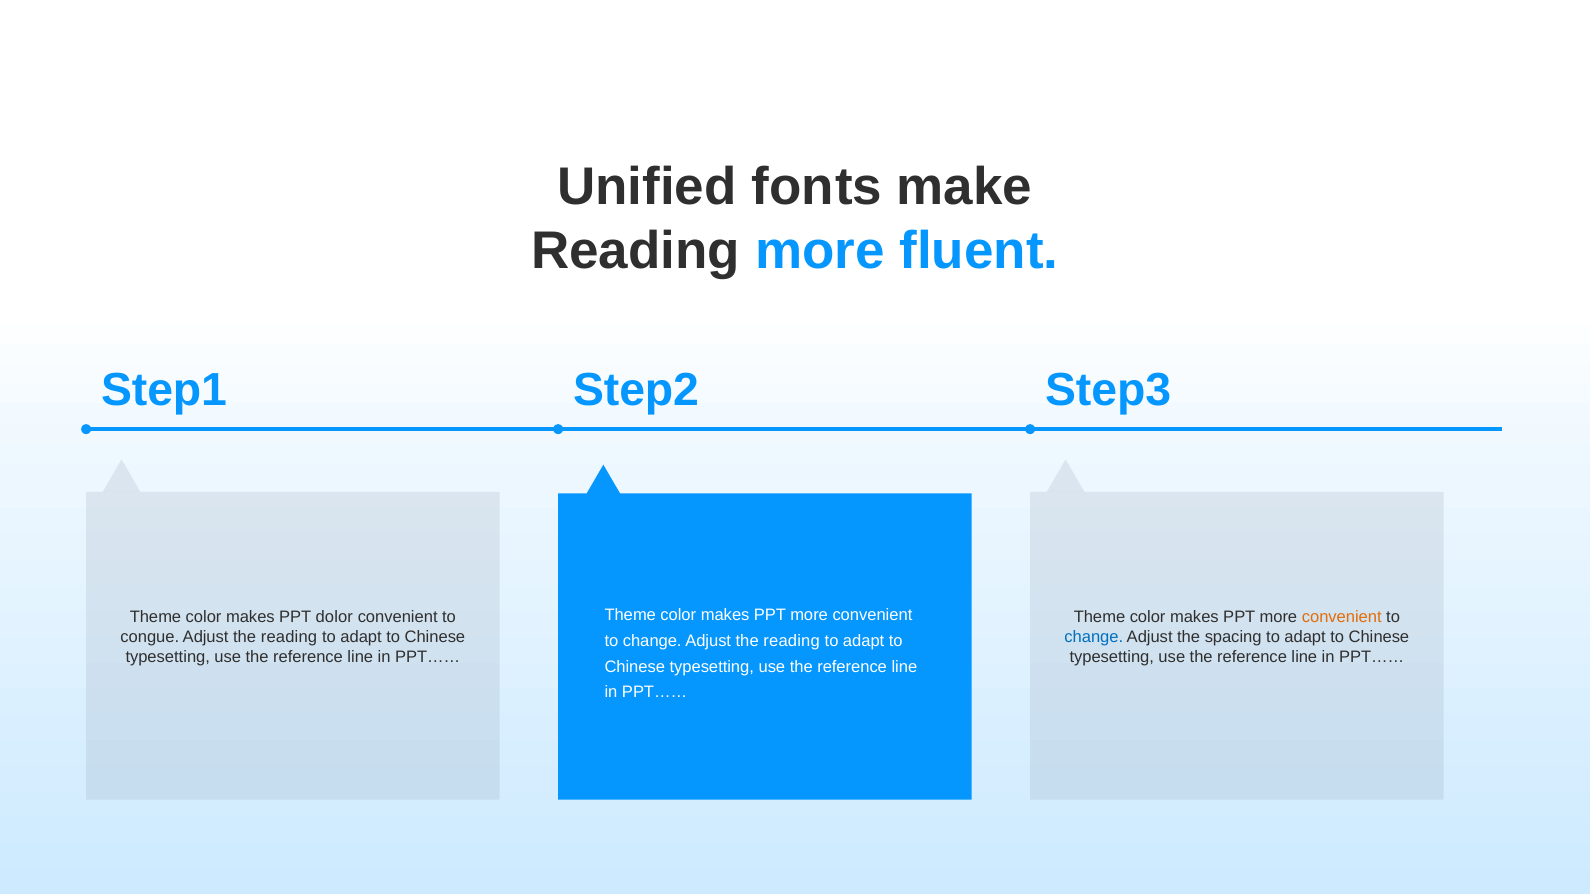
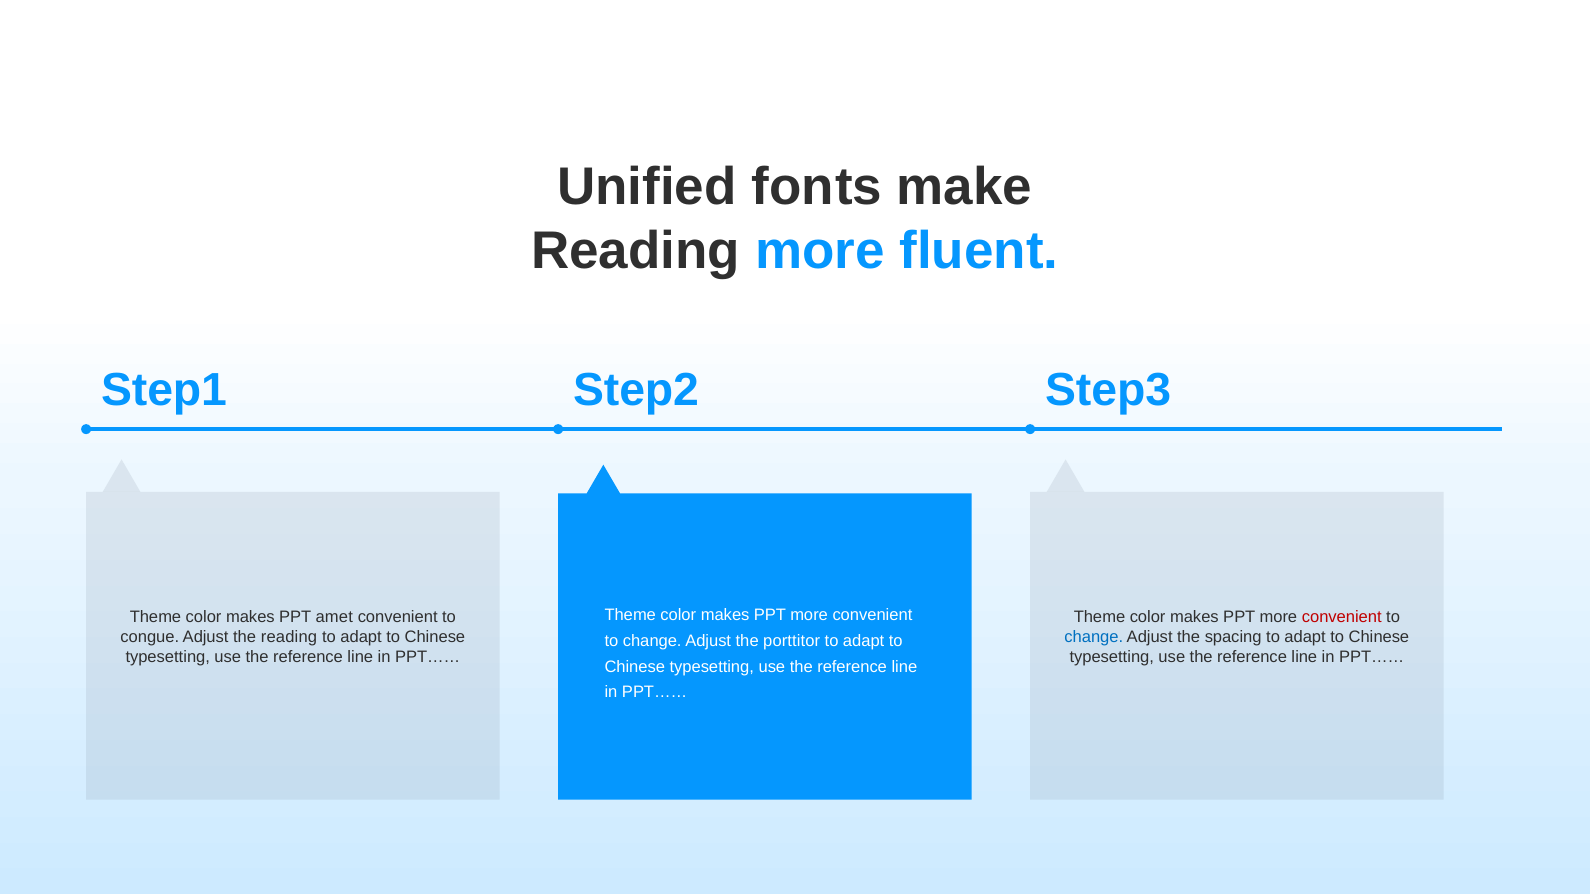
dolor: dolor -> amet (334, 617)
convenient colour: orange -> red (1342, 617)
change Adjust the reading: reading -> porttitor (792, 641)
